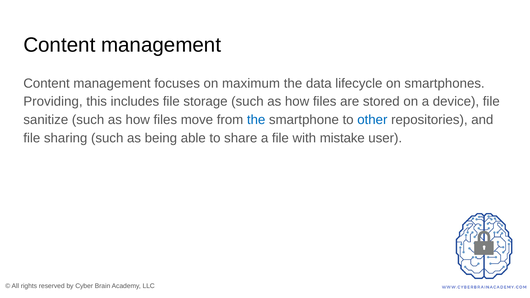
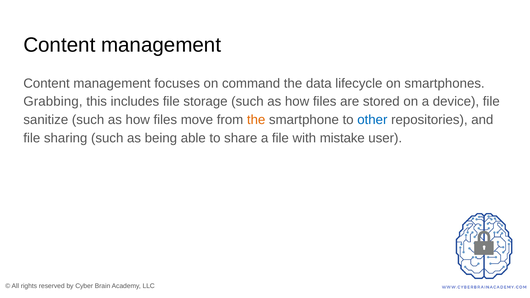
maximum: maximum -> command (251, 83)
Providing: Providing -> Grabbing (53, 102)
the colour: blue -> orange (256, 120)
